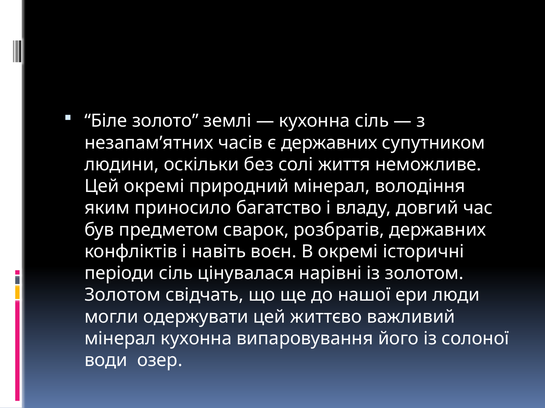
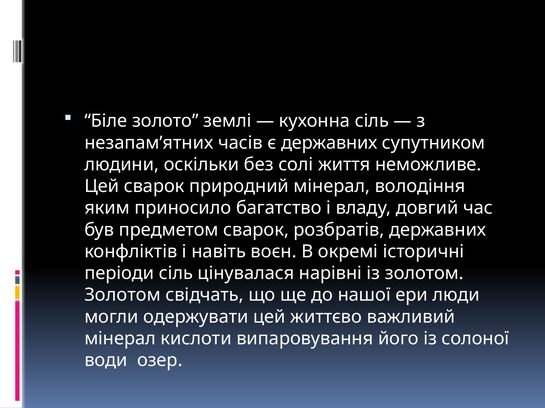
Цей окремі: окремі -> сварок (154, 187)
мінерал кухонна: кухонна -> кислоти (196, 339)
